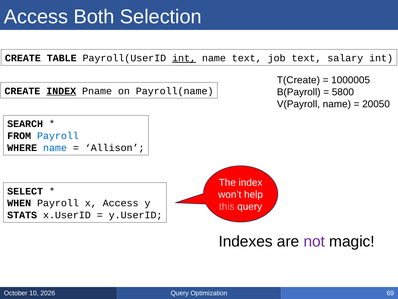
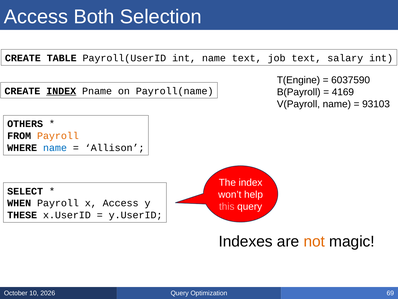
int underline: present -> none (184, 58)
T(Create: T(Create -> T(Engine (298, 80)
1000005: 1000005 -> 6037590 (351, 80)
5800: 5800 -> 4169 (343, 92)
20050: 20050 -> 93103 (376, 104)
SEARCH: SEARCH -> OTHERS (25, 124)
Payroll colour: blue -> orange (58, 136)
STATS: STATS -> THESE (22, 215)
not colour: purple -> orange (314, 241)
